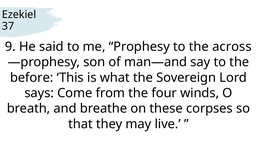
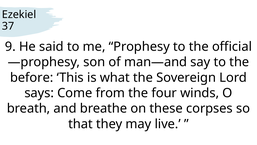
across: across -> official (232, 46)
